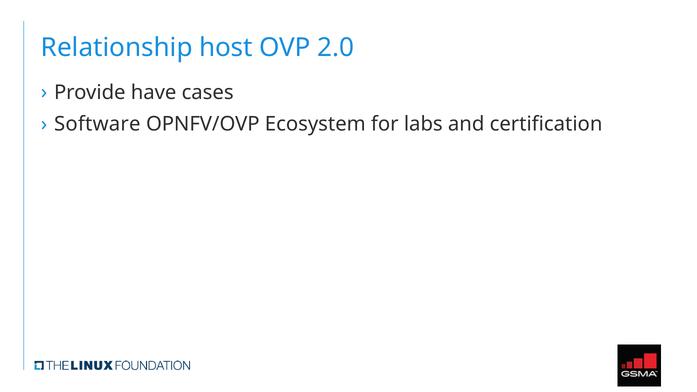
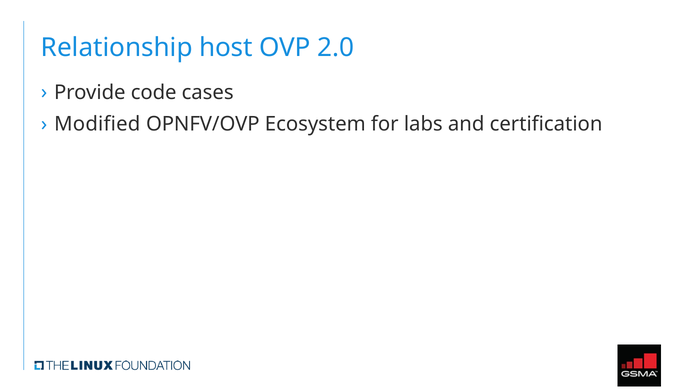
have: have -> code (154, 93)
Software: Software -> Modified (97, 124)
